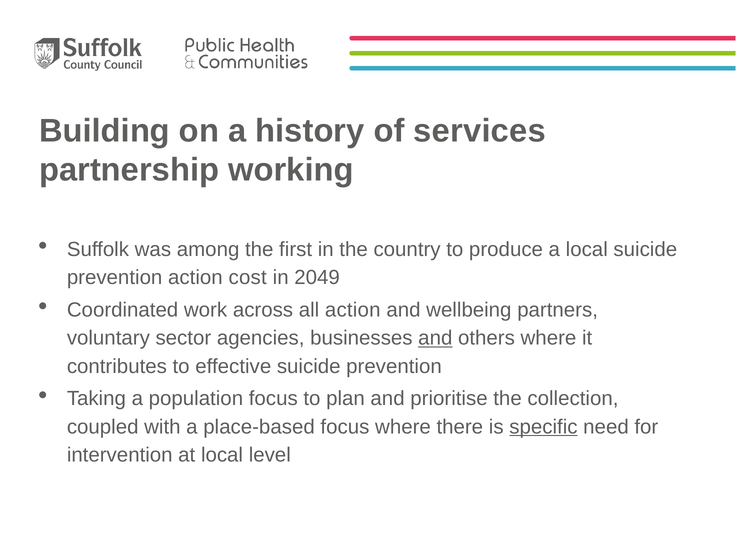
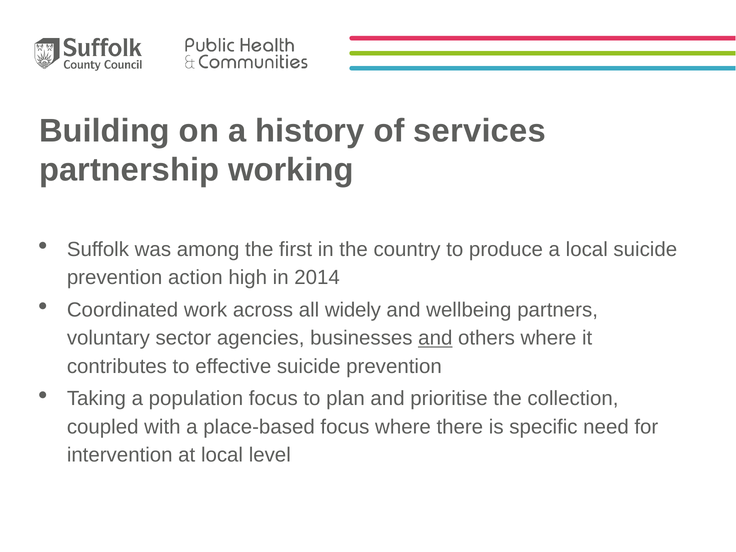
cost: cost -> high (248, 278)
2049: 2049 -> 2014 (317, 278)
all action: action -> widely (353, 310)
specific underline: present -> none (543, 427)
